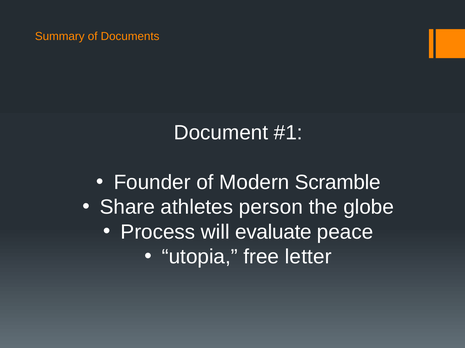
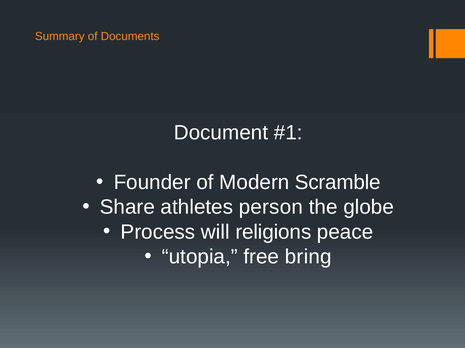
evaluate: evaluate -> religions (273, 232)
letter: letter -> bring (308, 257)
